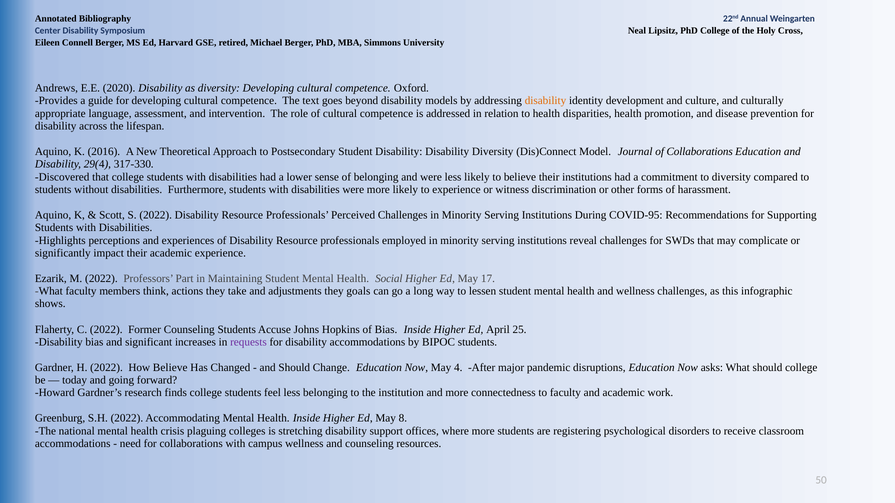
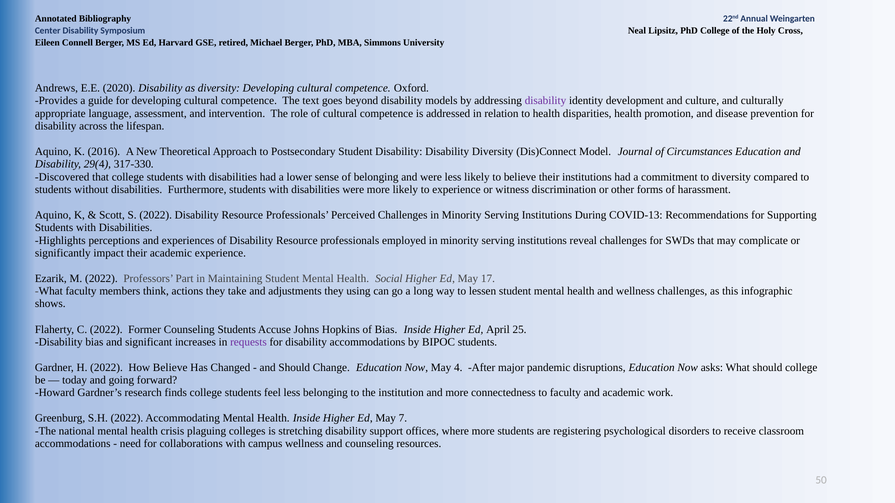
disability colour: orange -> purple (546, 101)
of Collaborations: Collaborations -> Circumstances (700, 152)
COVID-95: COVID-95 -> COVID-13 (636, 215)
goals: goals -> using (358, 291)
8: 8 -> 7 (403, 418)
